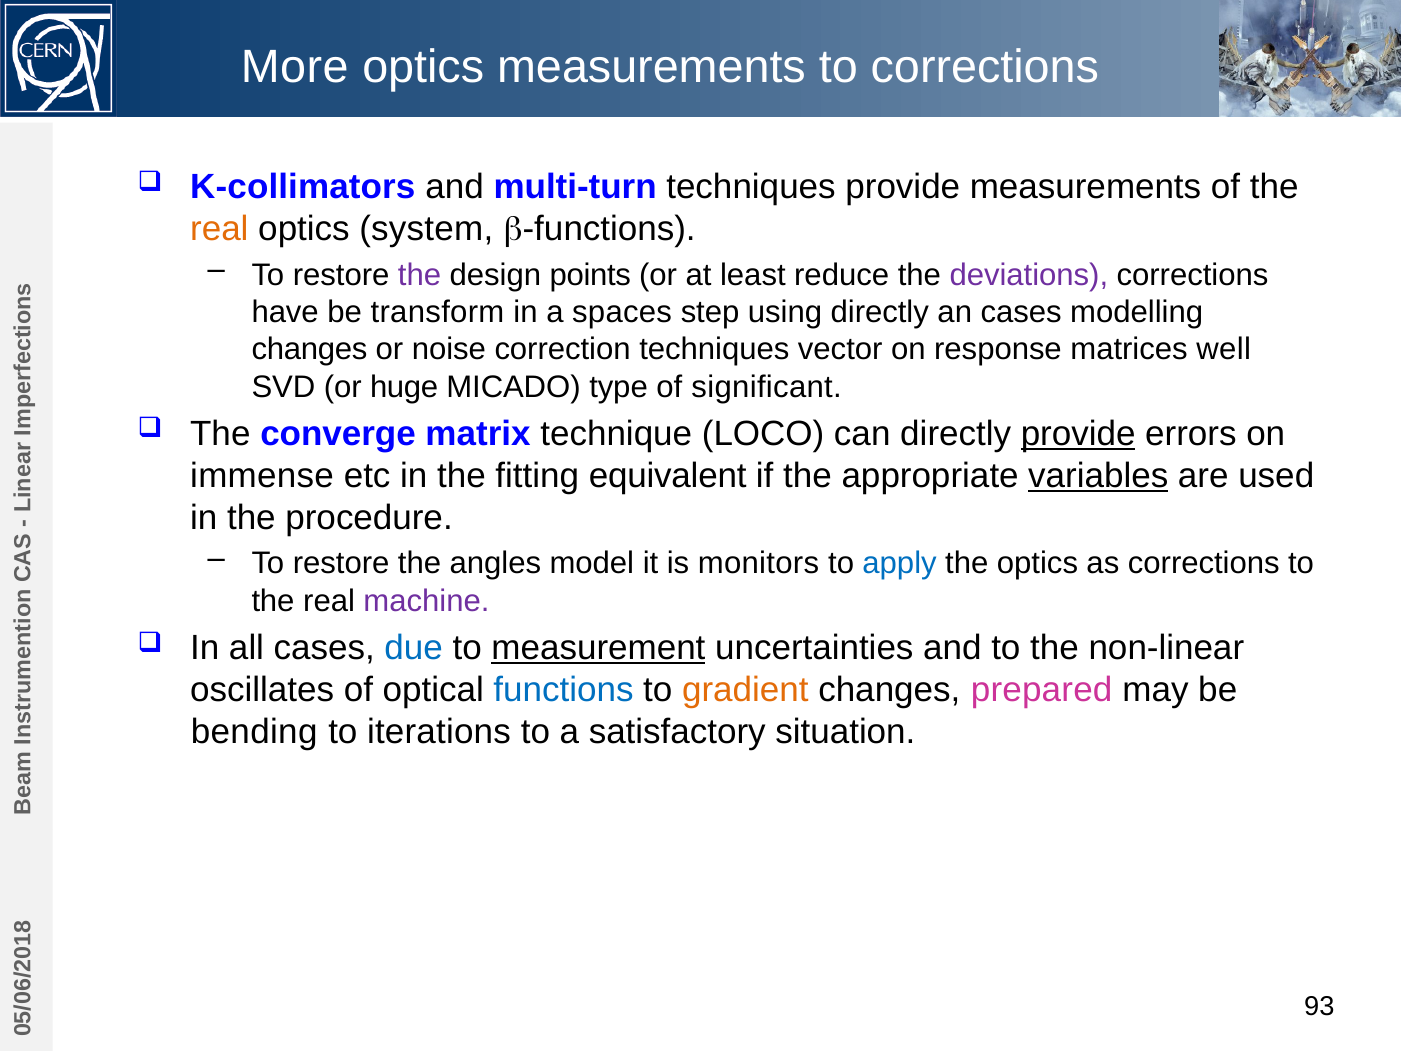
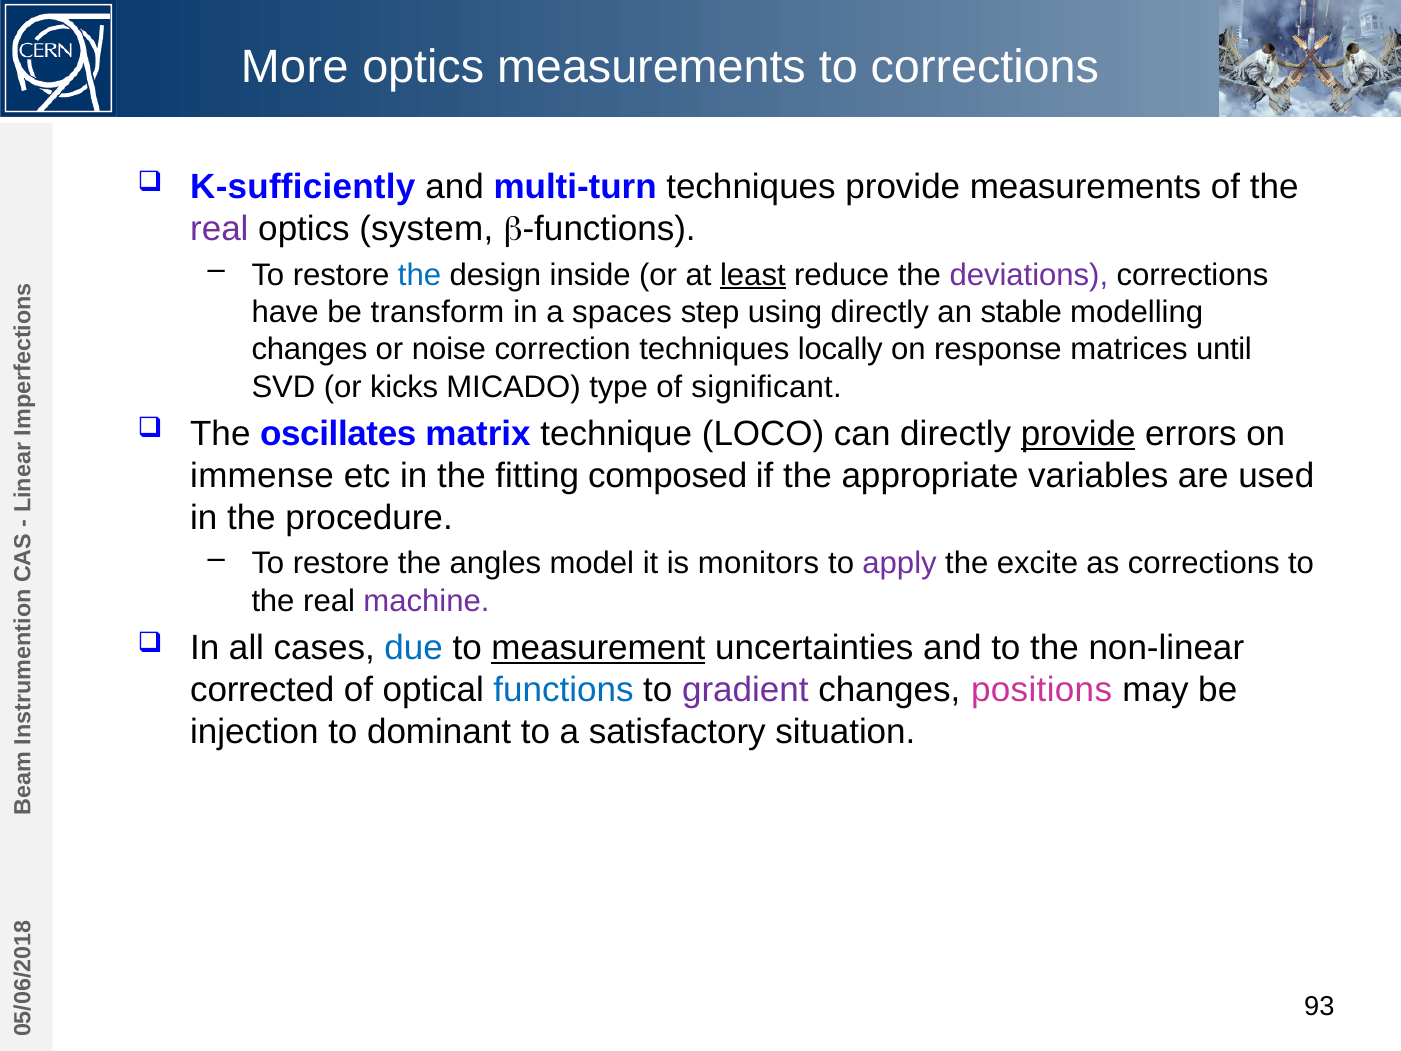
K-collimators: K-collimators -> K-sufficiently (303, 187)
real colour: orange -> purple (219, 229)
the colour: purple -> blue (420, 275)
points: points -> inside (590, 275)
least underline: none -> present (753, 275)
an cases: cases -> stable (1021, 312)
vector: vector -> locally (840, 349)
well: well -> until (1224, 349)
huge: huge -> kicks (404, 387)
converge: converge -> oscillates (338, 434)
equivalent: equivalent -> composed (668, 476)
variables underline: present -> none (1098, 476)
apply colour: blue -> purple (900, 563)
the optics: optics -> excite (1038, 563)
oscillates: oscillates -> corrected (262, 690)
gradient colour: orange -> purple (745, 690)
prepared: prepared -> positions (1042, 690)
bending: bending -> injection (254, 732)
iterations: iterations -> dominant (439, 732)
